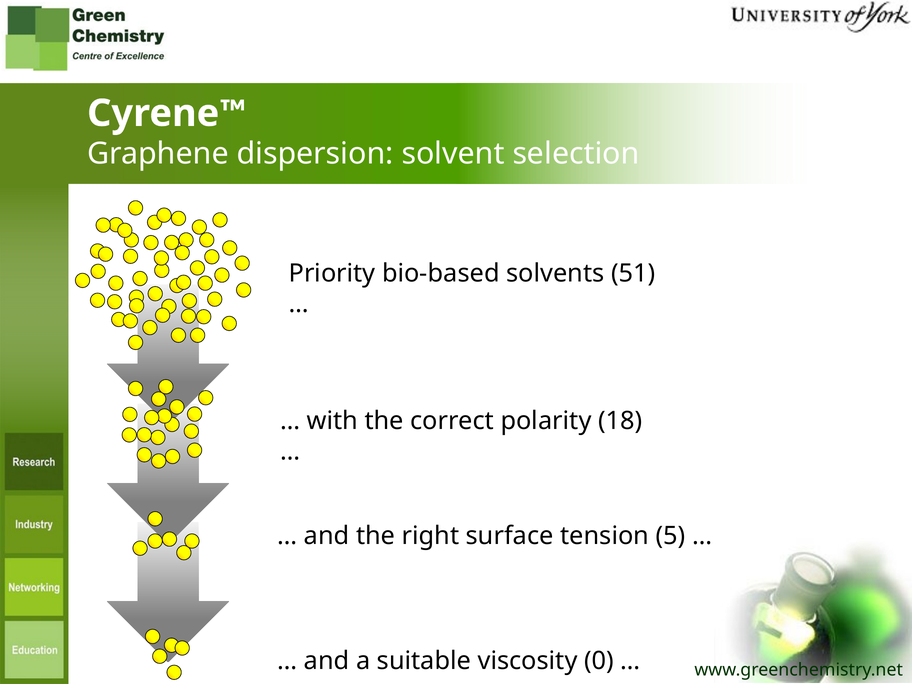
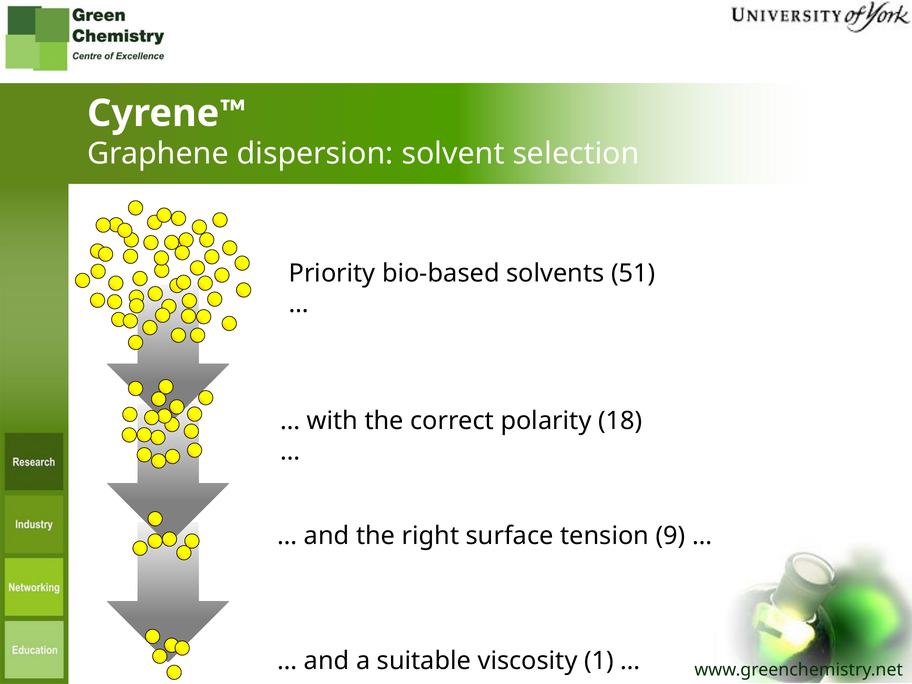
5: 5 -> 9 (671, 536)
0: 0 -> 1 (599, 661)
